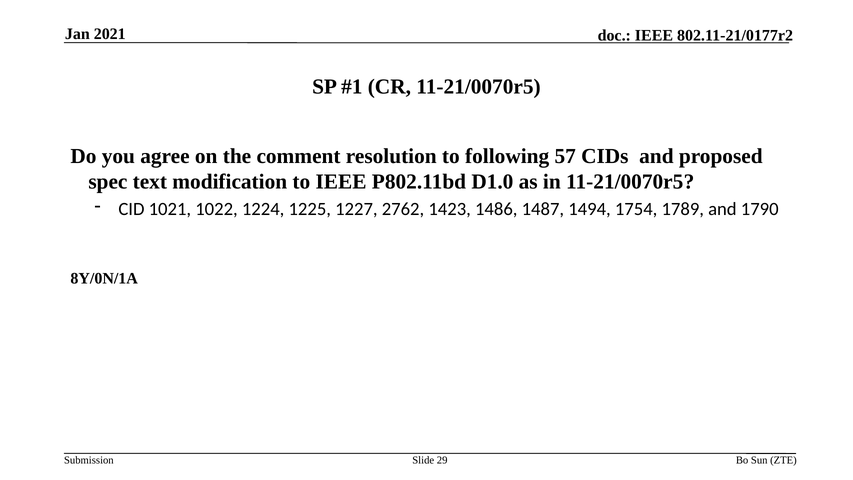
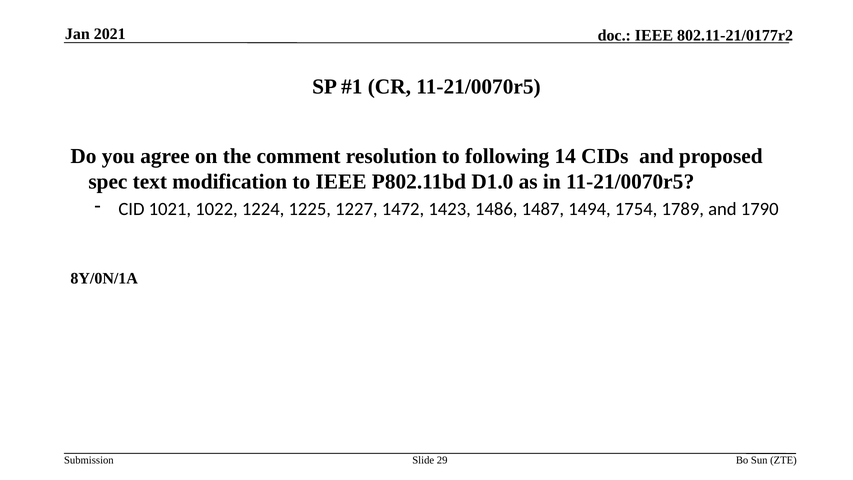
57: 57 -> 14 (565, 156)
2762: 2762 -> 1472 (403, 209)
